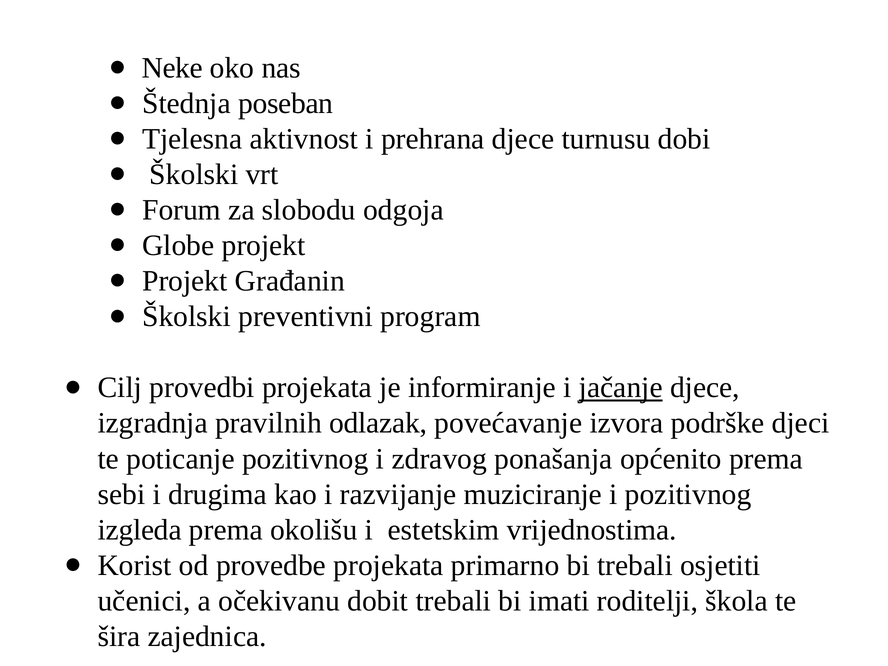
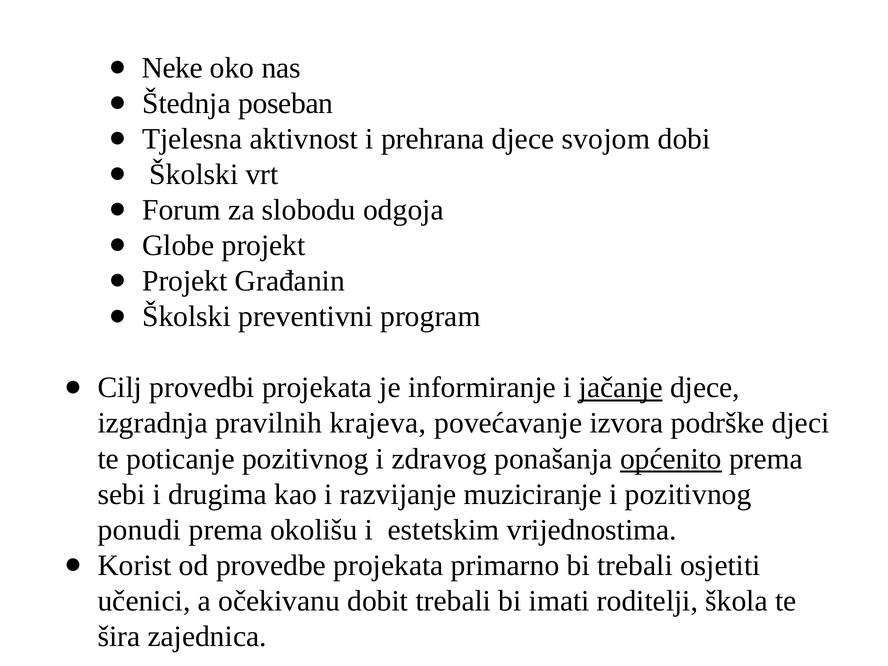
turnusu: turnusu -> svojom (606, 139)
odlazak: odlazak -> krajeva (378, 423)
općenito underline: none -> present (671, 459)
izgleda: izgleda -> ponudi (139, 530)
